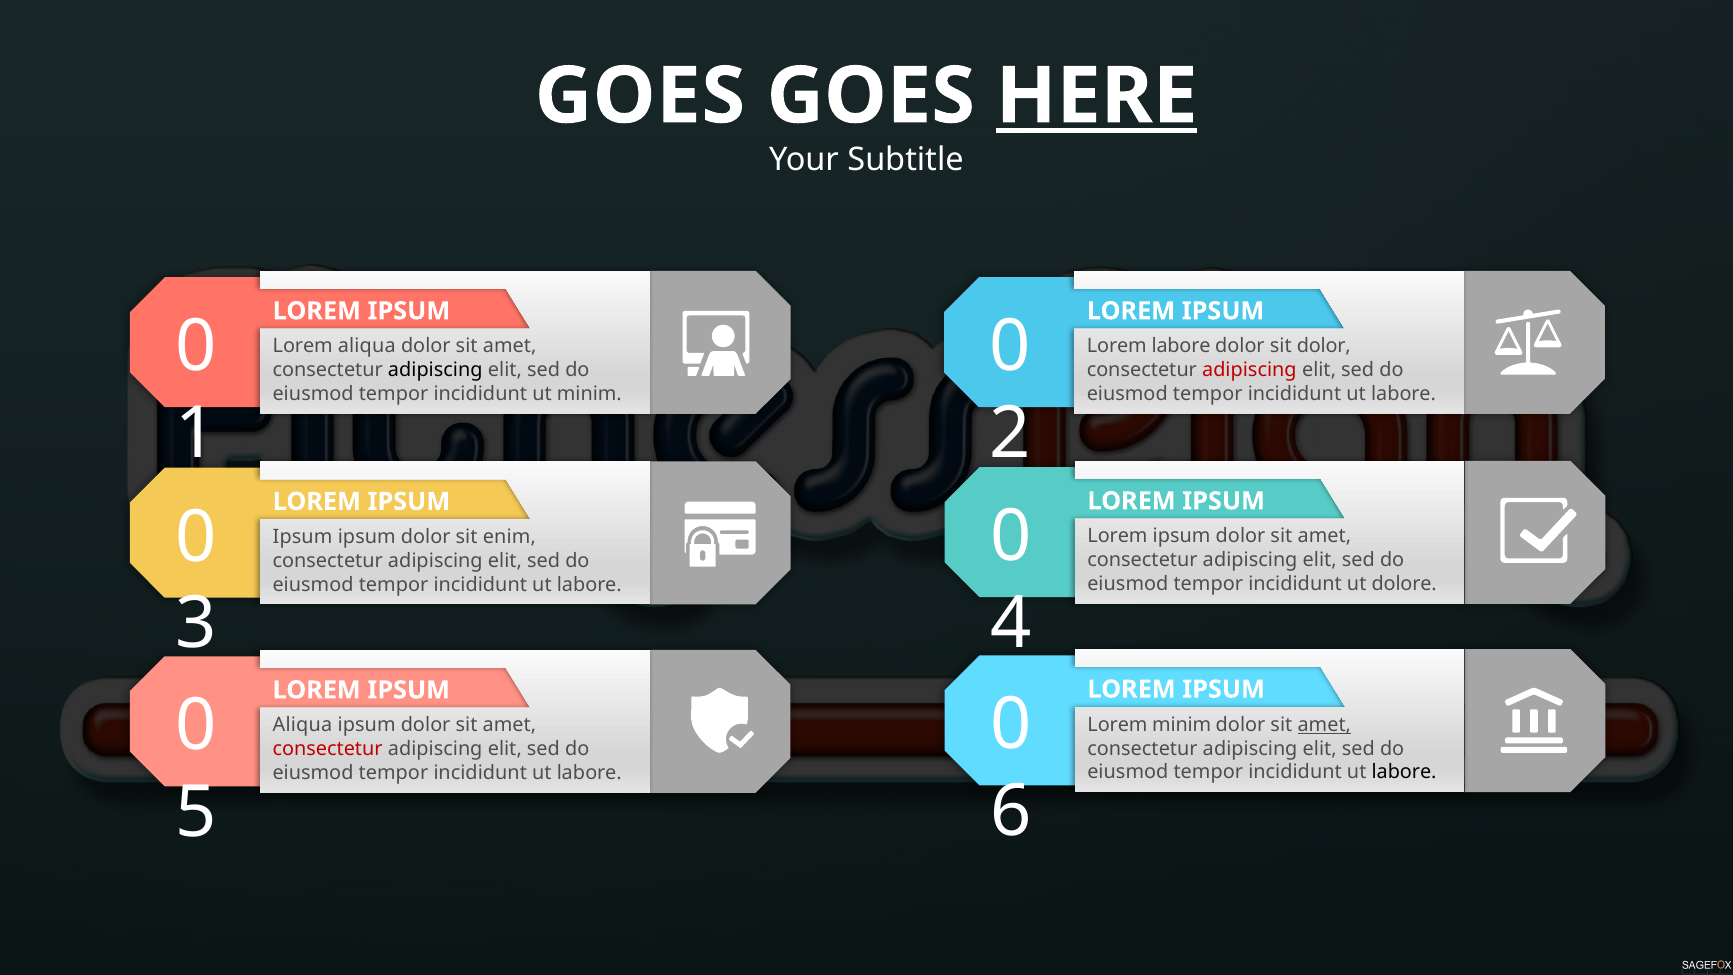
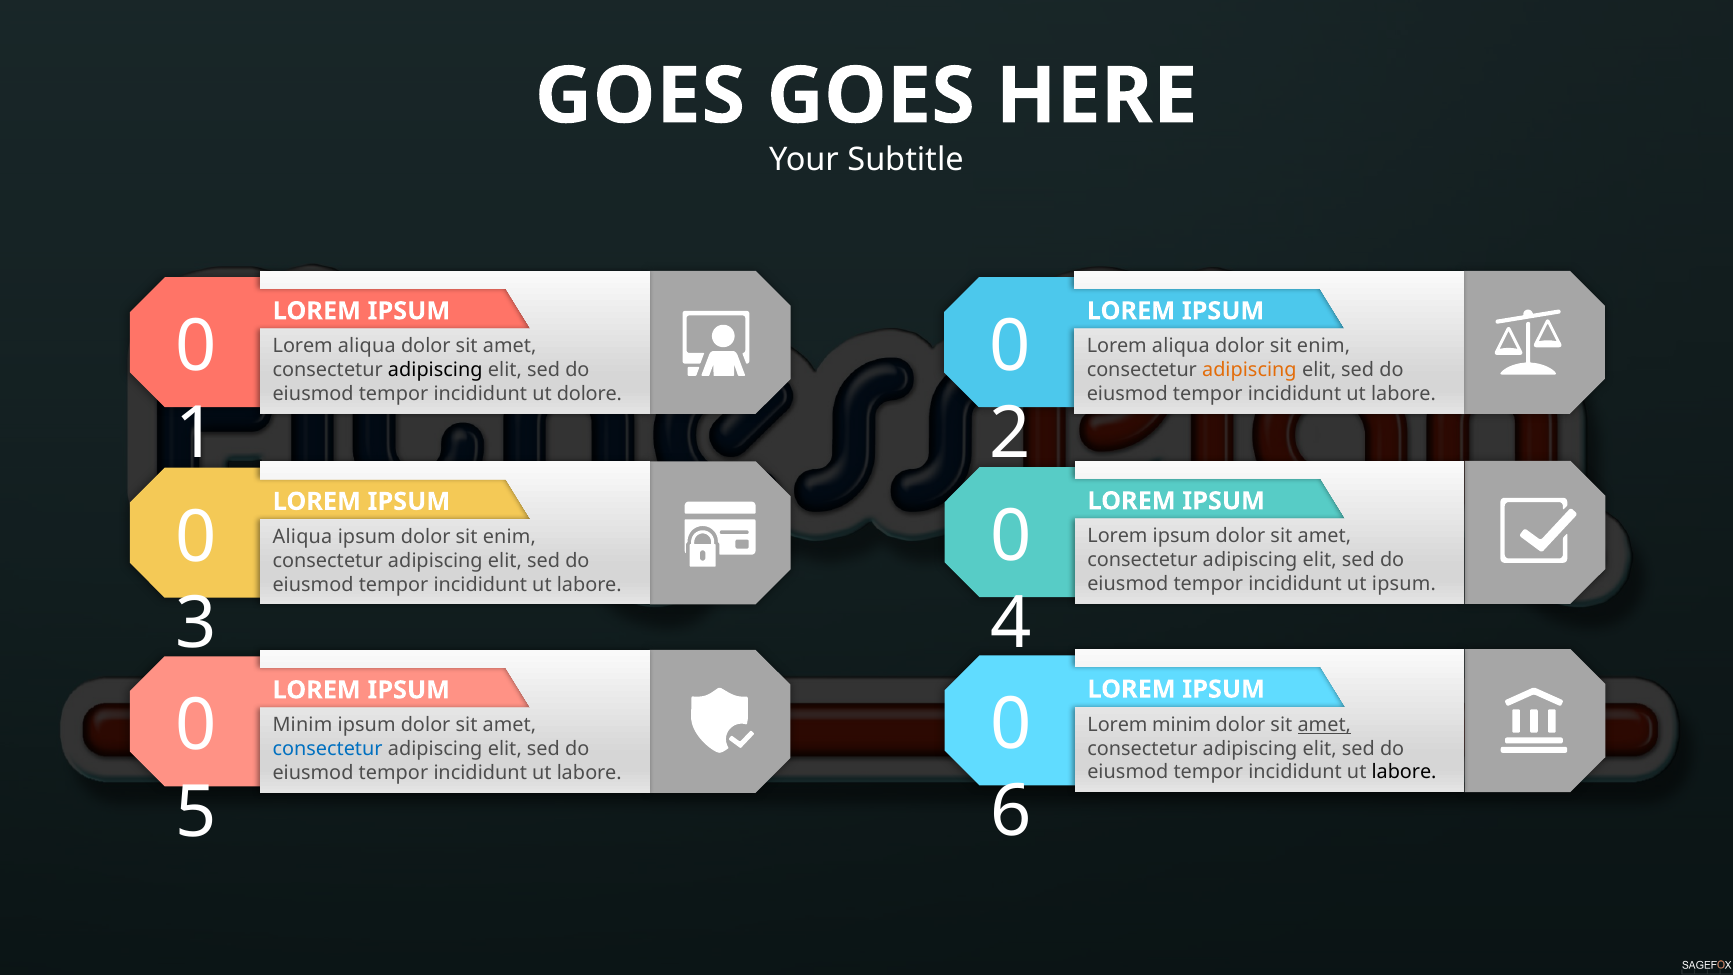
HERE underline: present -> none (1097, 96)
labore: labore -> aliqua (1181, 346)
dolor: dolor -> enim (1324, 346)
adipiscing colour: red -> orange (1249, 370)
ut minim: minim -> dolore (589, 394)
Ipsum: Ipsum -> Aliqua (303, 537)
ut dolore: dolore -> ipsum (1404, 584)
Aliqua: Aliqua -> Minim (302, 725)
consectetur colour: red -> blue (328, 749)
